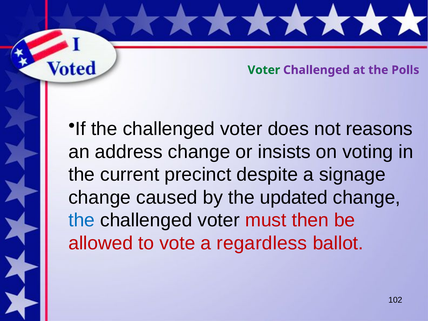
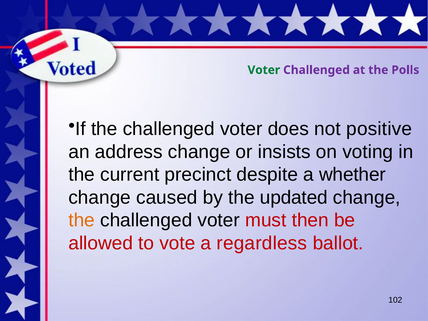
reasons: reasons -> positive (379, 129)
signage: signage -> whether (352, 175)
the colour: blue -> orange (82, 220)
